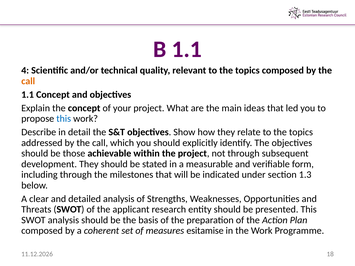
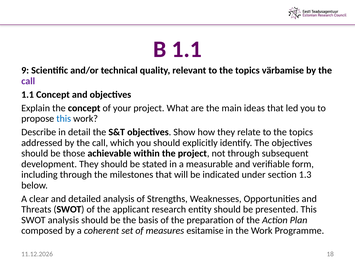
4: 4 -> 9 (25, 71)
topics composed: composed -> värbamise (283, 71)
call colour: orange -> purple (28, 81)
